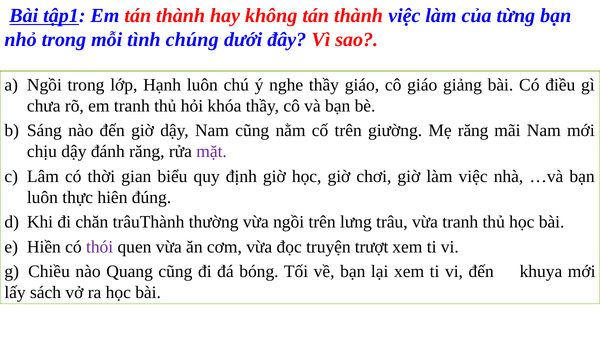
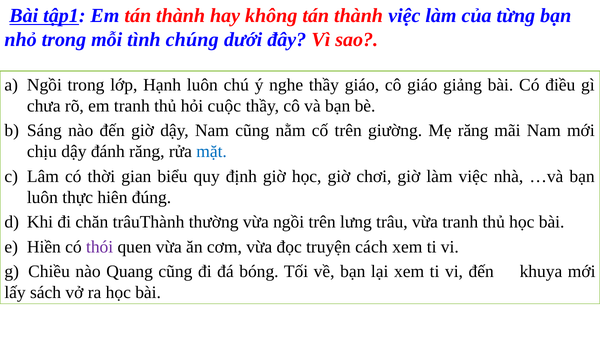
khóa: khóa -> cuộc (224, 106)
mặt colour: purple -> blue (212, 152)
trượt: trượt -> cách (371, 247)
